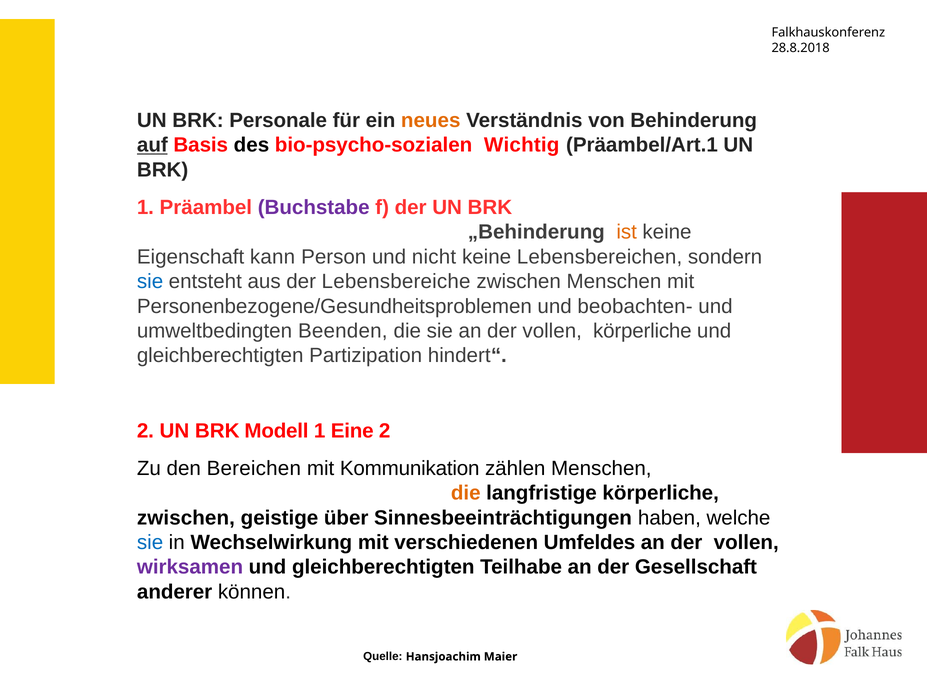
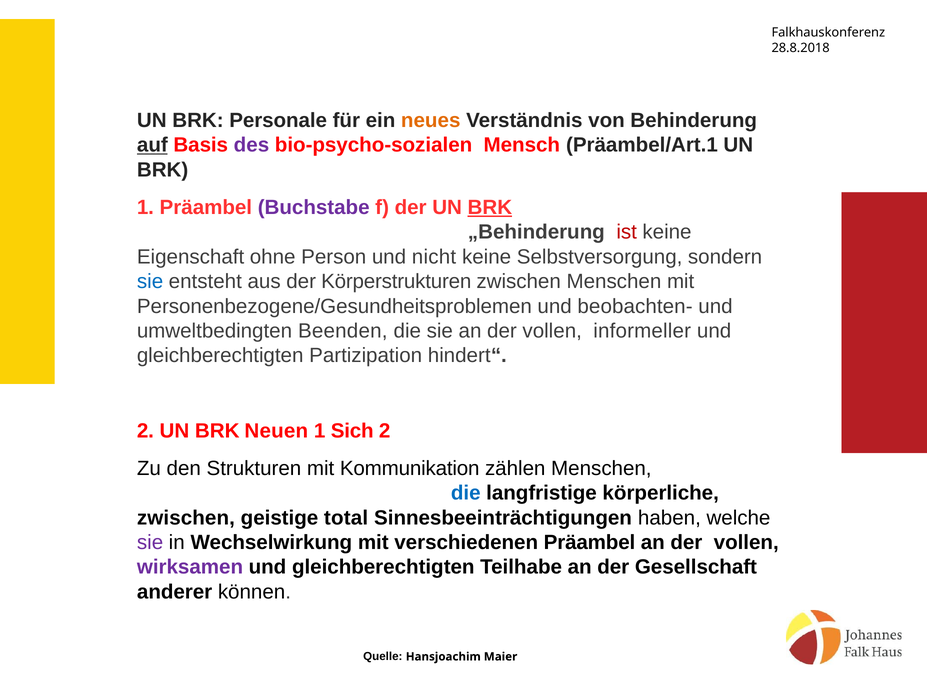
des colour: black -> purple (251, 145)
Wichtig: Wichtig -> Mensch (522, 145)
BRK underline: none -> present (490, 208)
ist colour: orange -> red (627, 232)
kann: kann -> ohne (273, 257)
Lebensbereichen: Lebensbereichen -> Selbstversorgung (600, 257)
Lebensbereiche: Lebensbereiche -> Körperstrukturen (396, 282)
vollen körperliche: körperliche -> informeller (642, 331)
Modell: Modell -> Neuen (276, 431)
Eine: Eine -> Sich (352, 431)
Bereichen: Bereichen -> Strukturen (254, 469)
die colour: orange -> blue (466, 493)
über: über -> total (346, 518)
sie colour: blue -> purple (150, 543)
verschiedenen Umfeldes: Umfeldes -> Präambel (589, 543)
